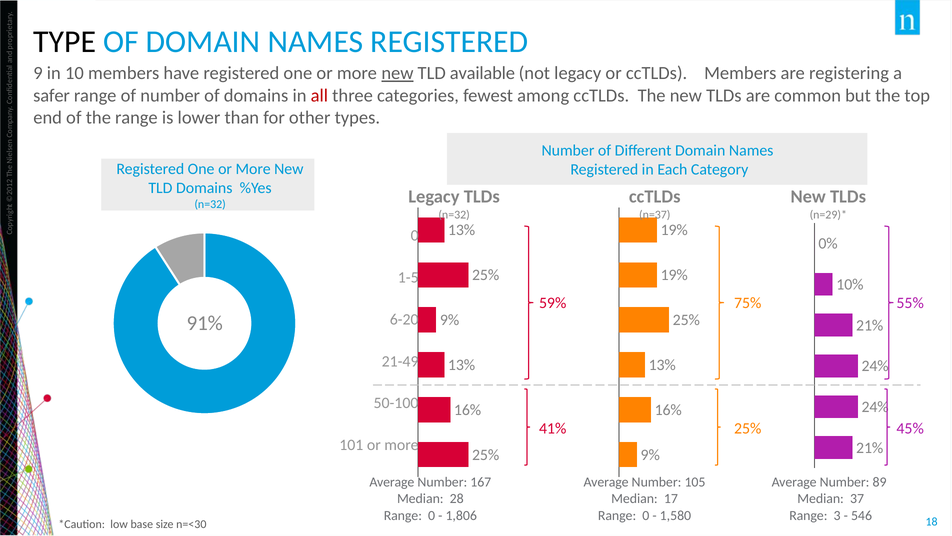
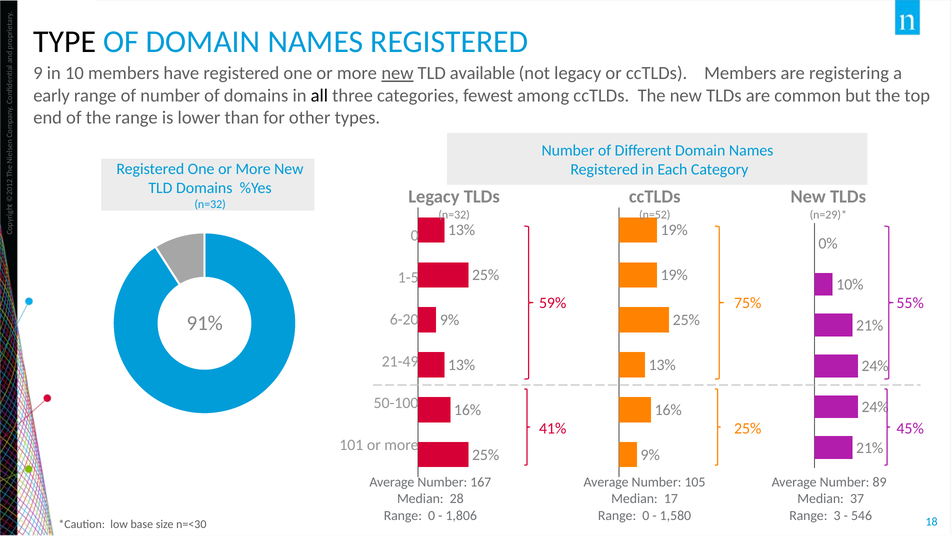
safer: safer -> early (52, 95)
all colour: red -> black (319, 95)
n=37: n=37 -> n=52 (655, 214)
